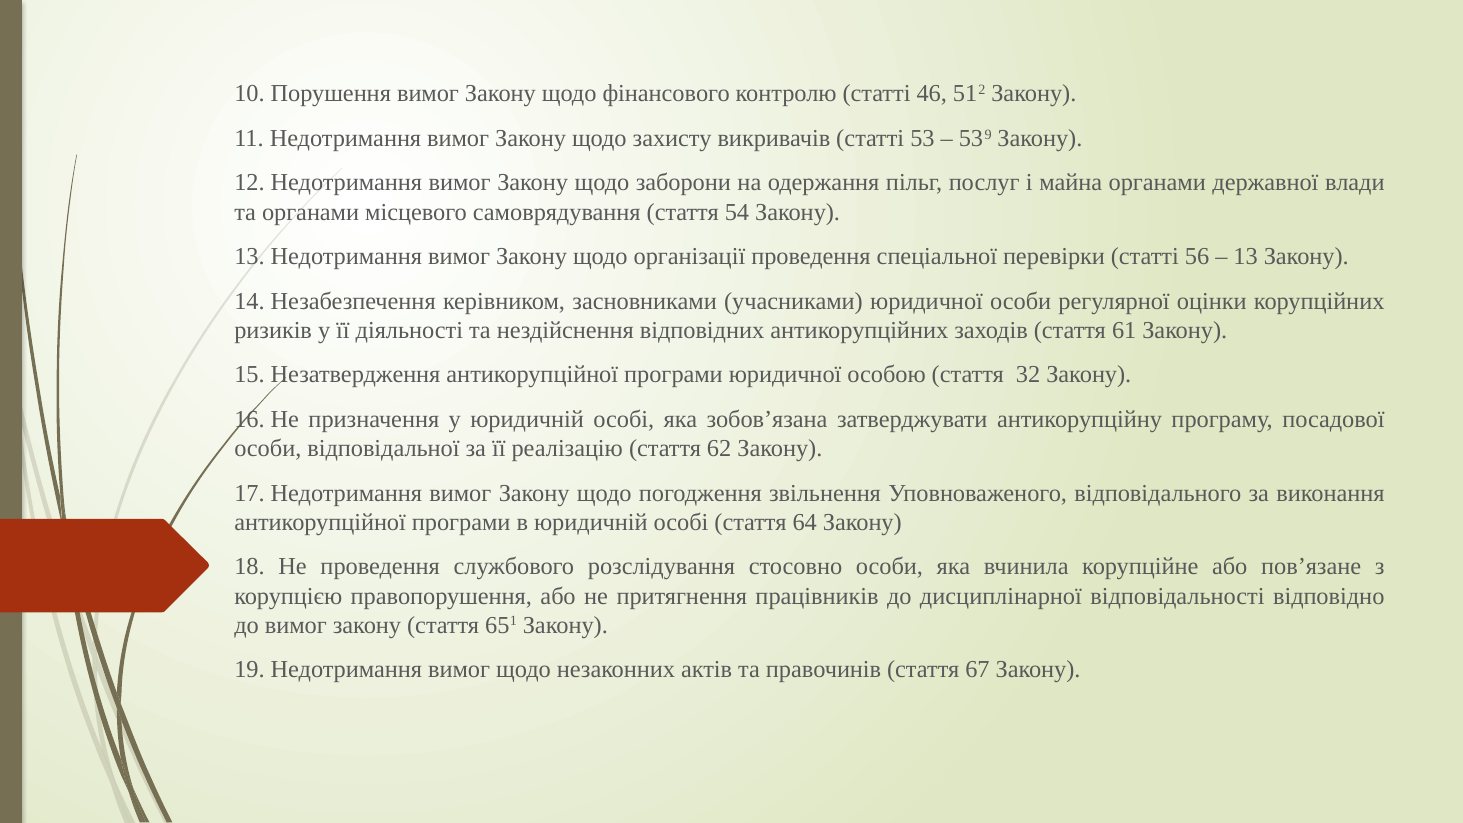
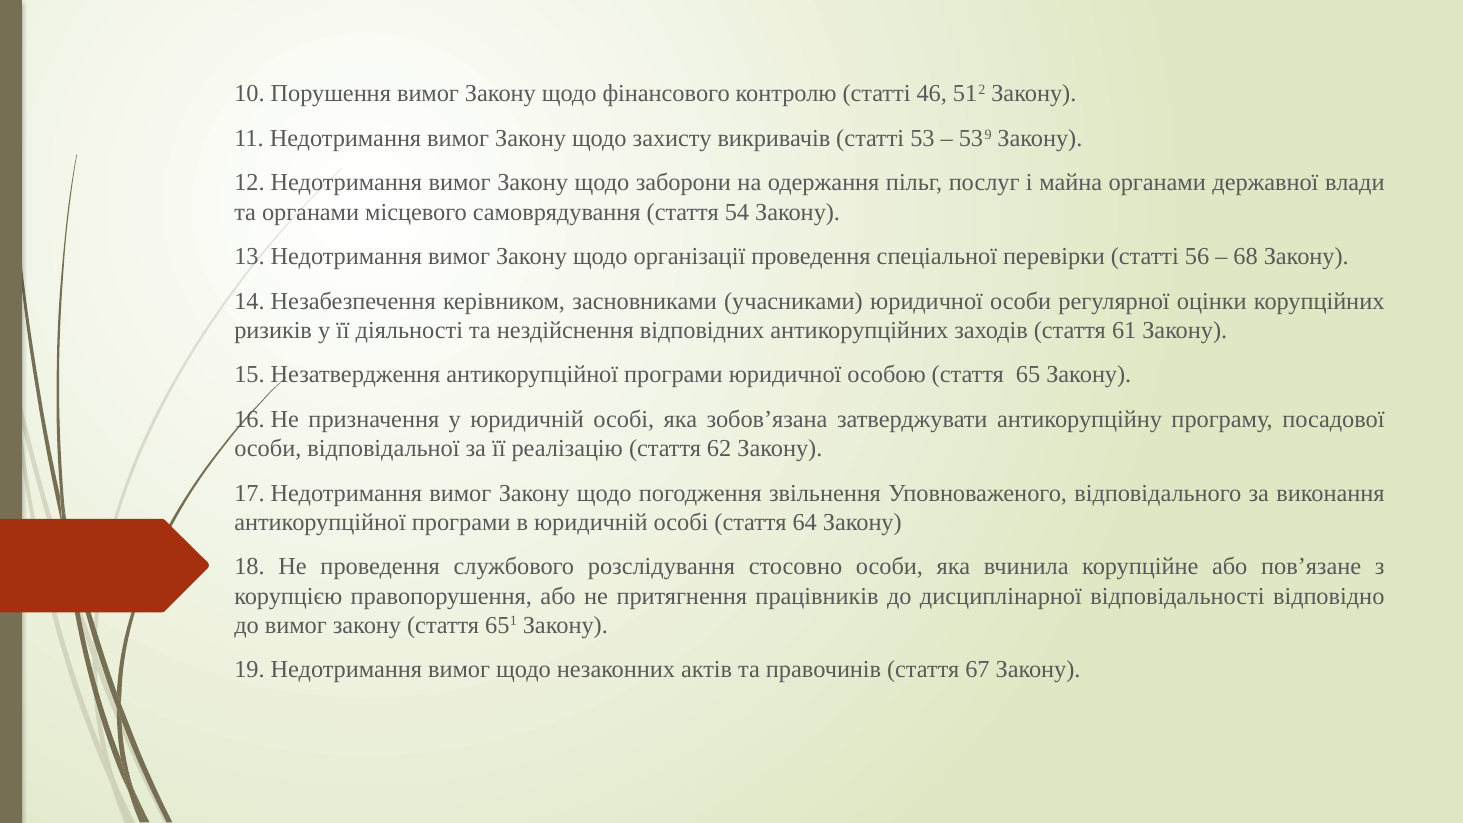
13: 13 -> 68 (1246, 257)
32: 32 -> 65 (1028, 375)
